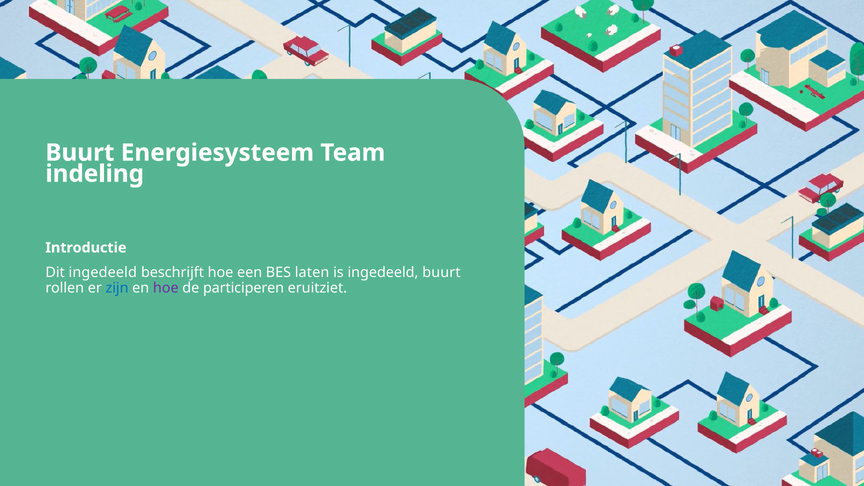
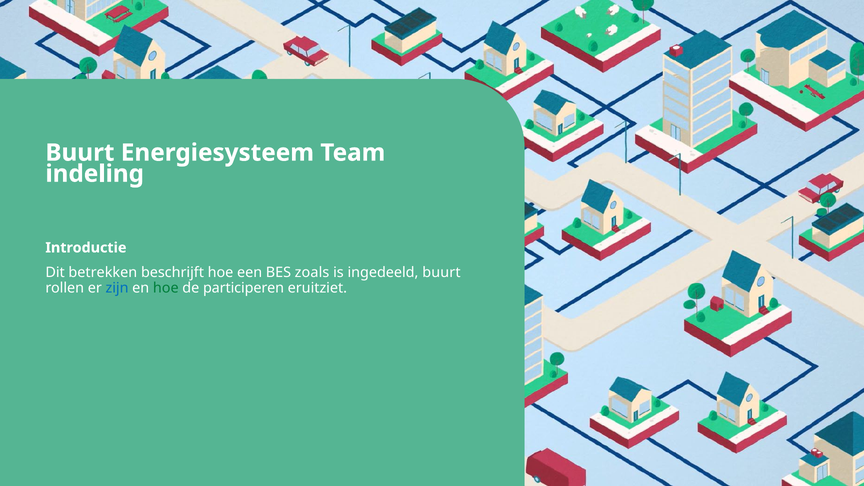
Dit ingedeeld: ingedeeld -> betrekken (103, 272)
laten: laten -> zoals (312, 272)
hoe colour: purple -> green (166, 288)
